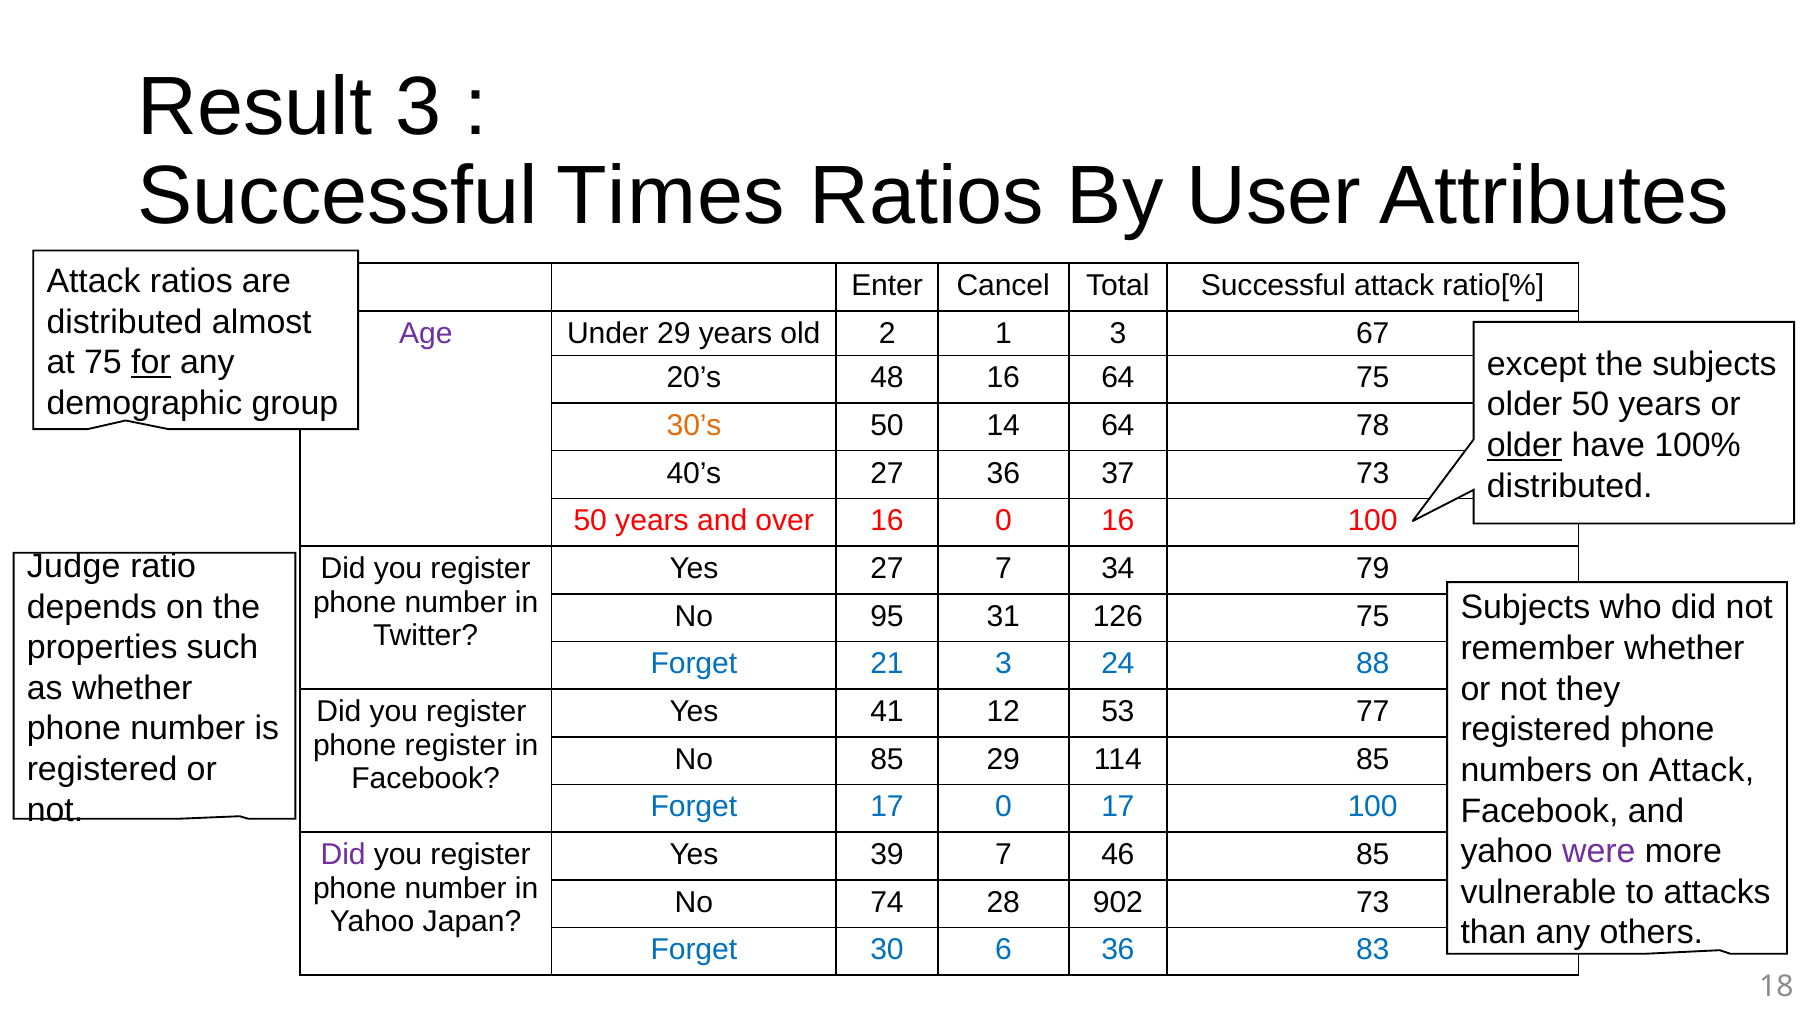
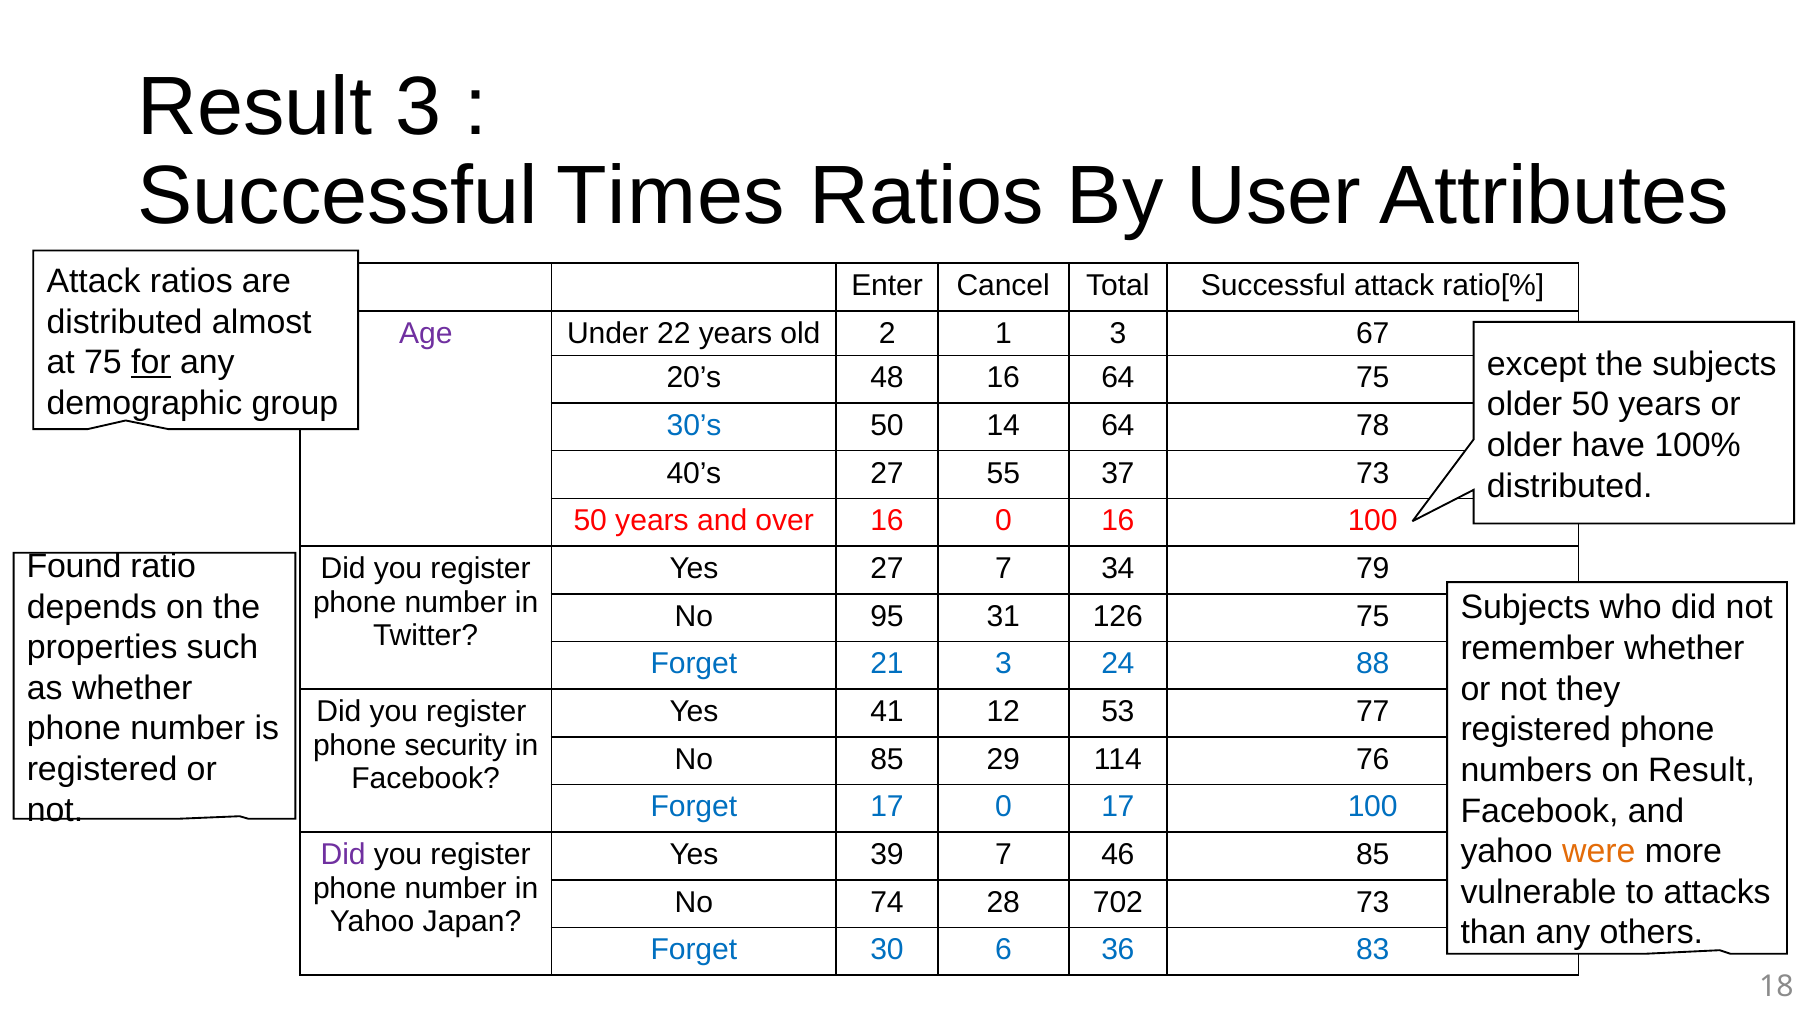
Under 29: 29 -> 22 (674, 334)
30’s colour: orange -> blue (694, 426)
older underline: present -> none (1525, 446)
27 36: 36 -> 55 (1003, 473)
Judge: Judge -> Found (74, 566)
phone register: register -> security (456, 745)
114 85: 85 -> 76 (1373, 760)
on Attack: Attack -> Result (1702, 771)
were colour: purple -> orange (1599, 852)
902: 902 -> 702 (1118, 903)
